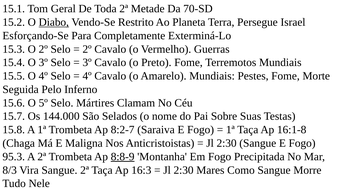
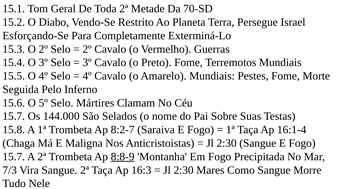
Diabo underline: present -> none (54, 22)
16:1-8: 16:1-8 -> 16:1-4 (292, 130)
95.3: 95.3 -> 15.7 (14, 157)
8/3: 8/3 -> 7/3 (10, 171)
